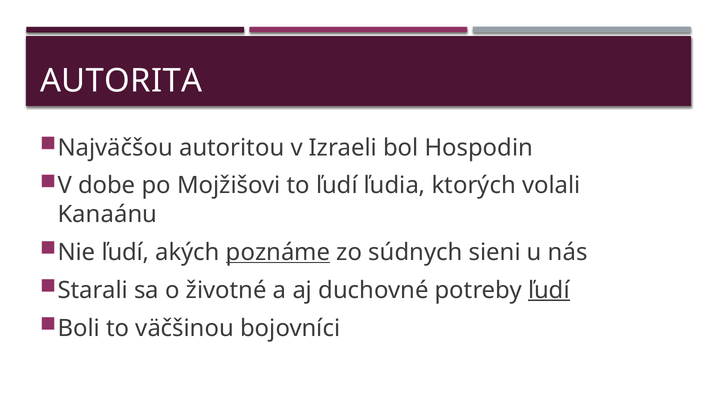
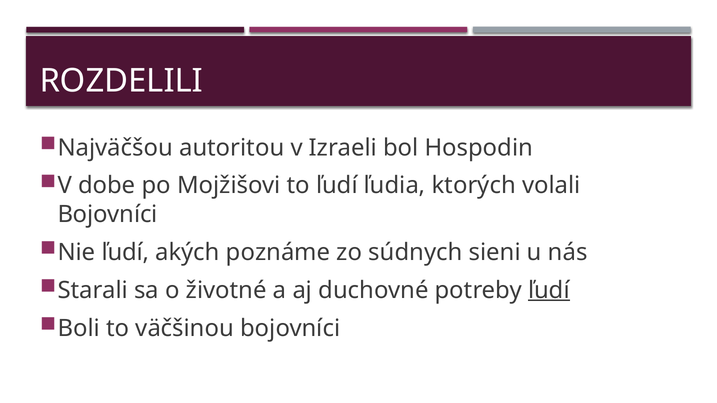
AUTORITA: AUTORITA -> ROZDELILI (121, 81)
Kanaánu: Kanaánu -> Bojovníci (108, 214)
poznáme underline: present -> none (278, 252)
